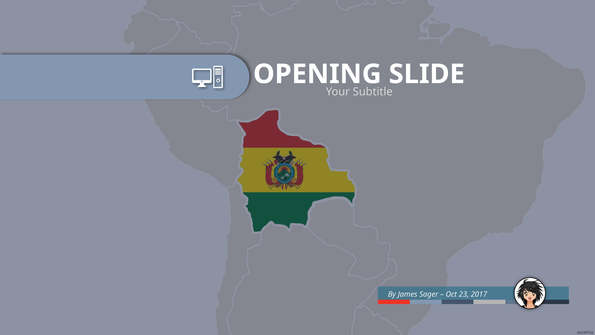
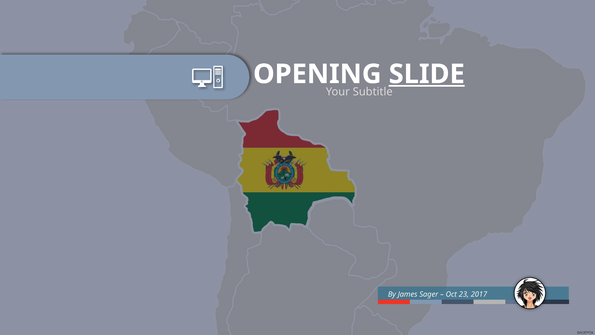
SLIDE underline: none -> present (427, 74)
